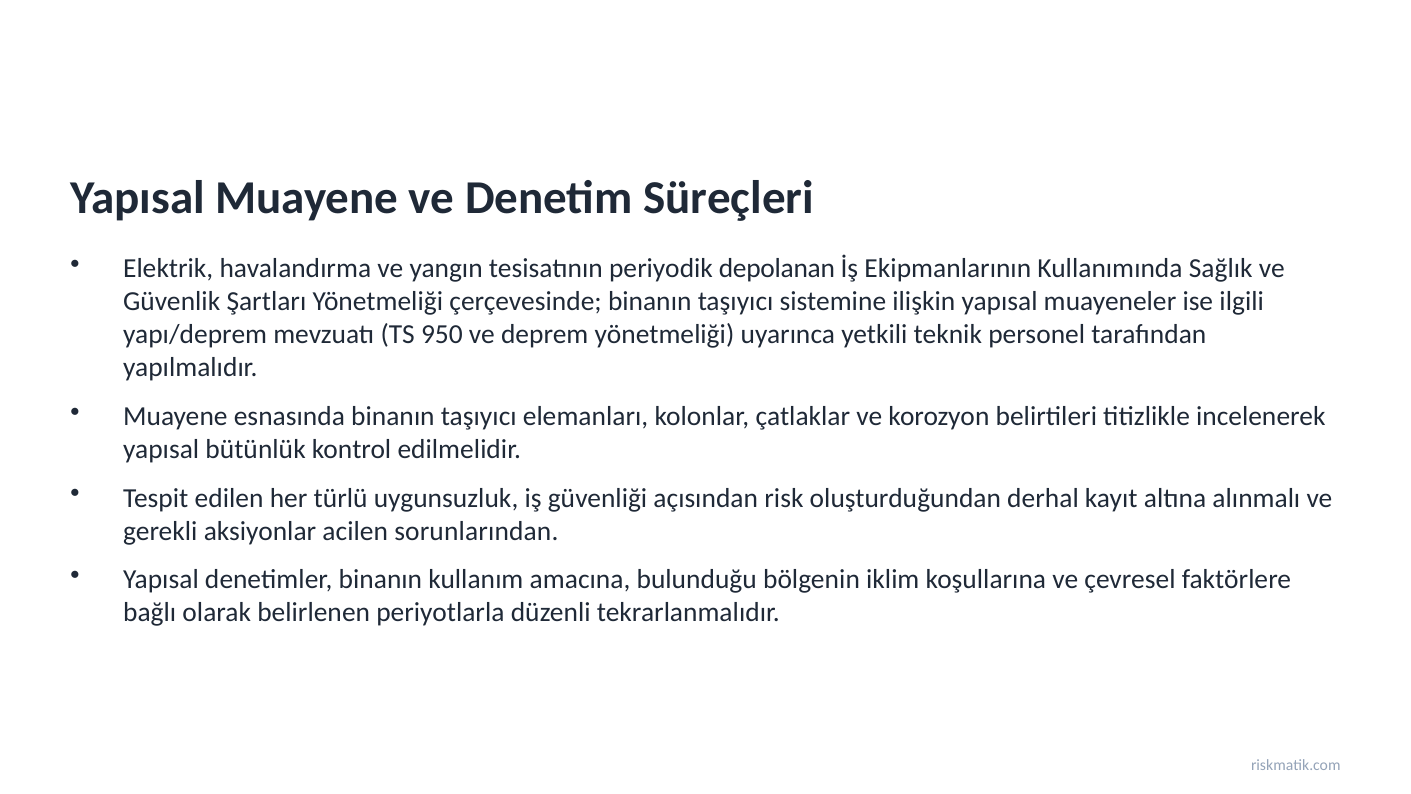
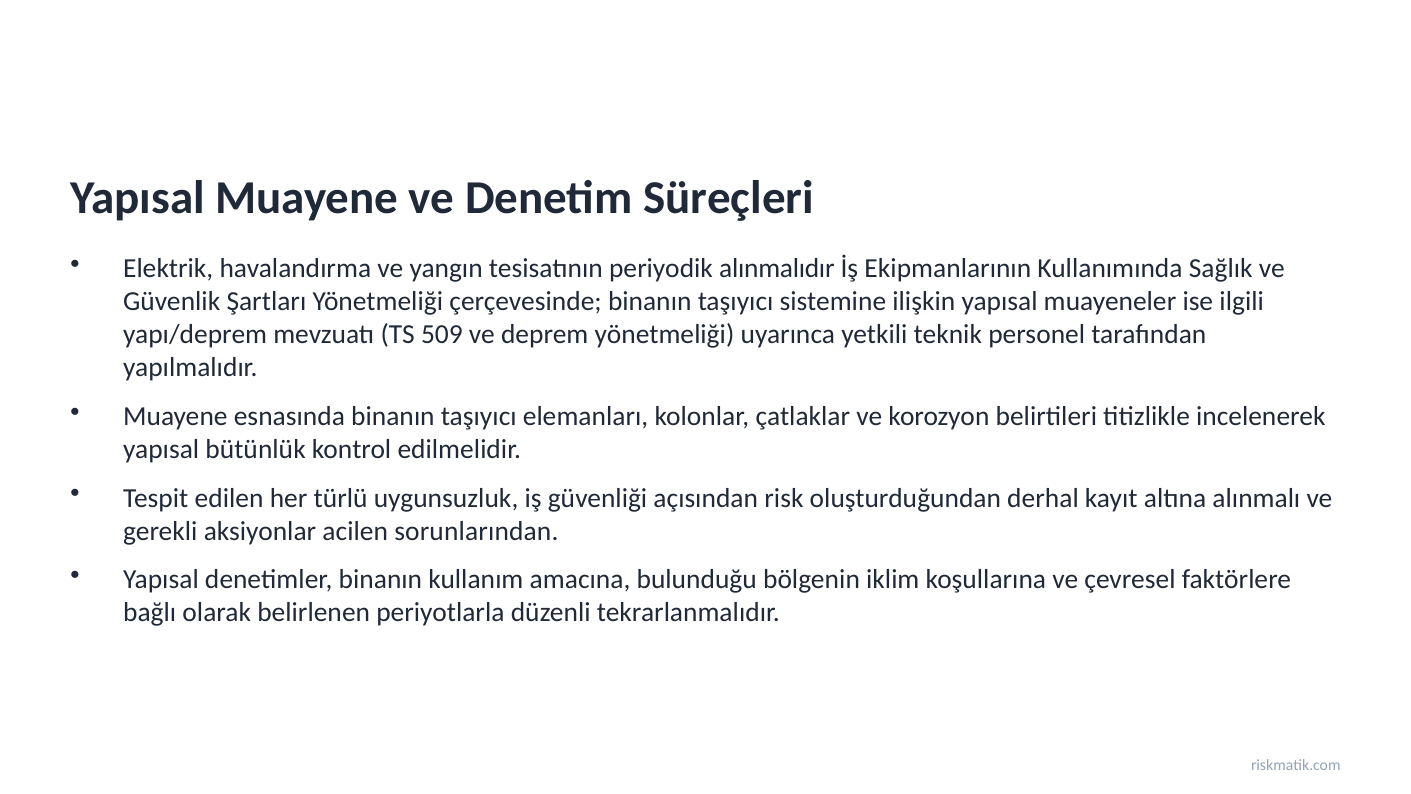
depolanan: depolanan -> alınmalıdır (777, 269)
950: 950 -> 509 (442, 335)
